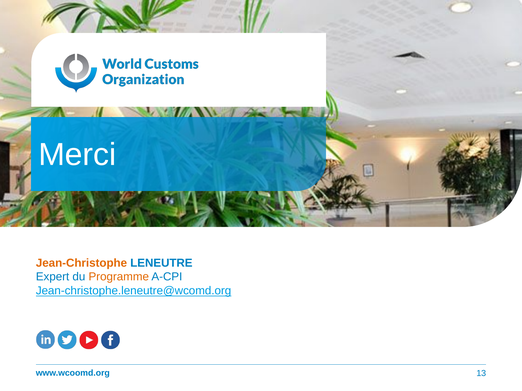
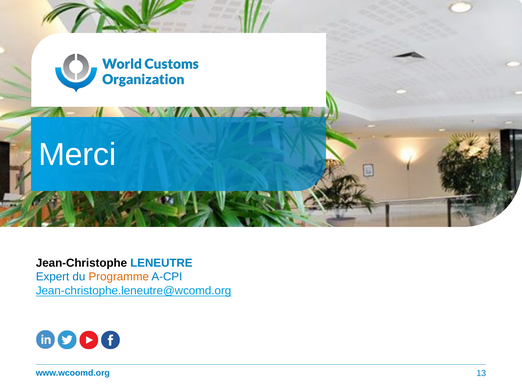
Jean-Christophe colour: orange -> black (81, 263)
